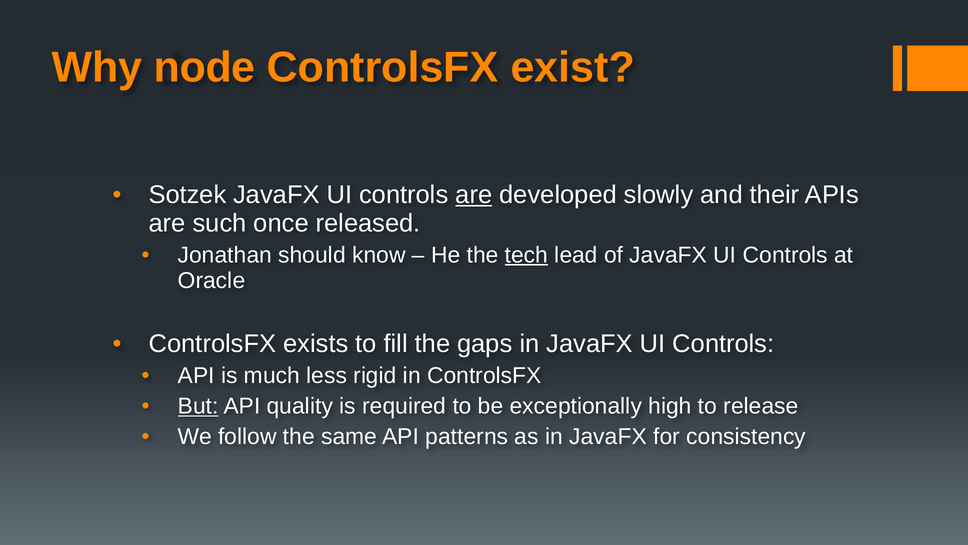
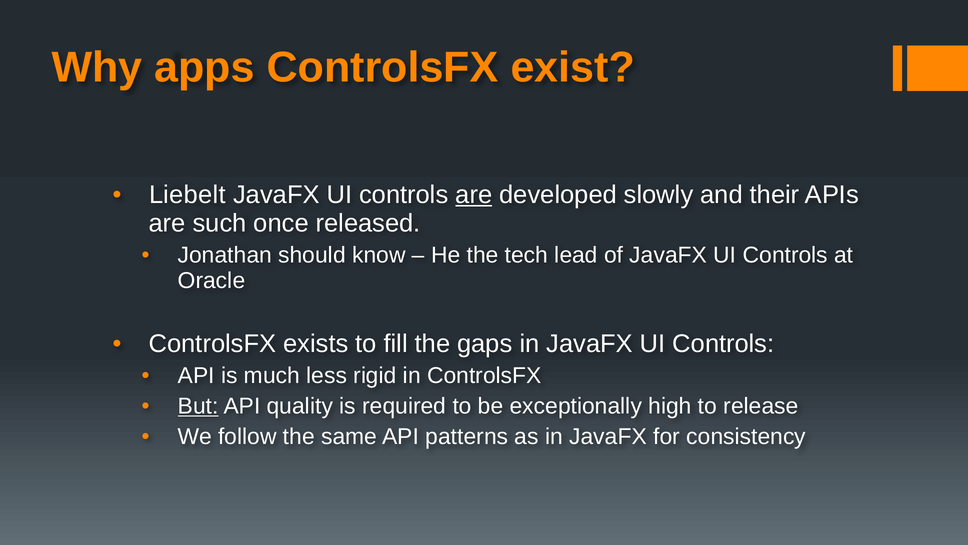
node: node -> apps (204, 67)
Sotzek: Sotzek -> Liebelt (187, 195)
tech underline: present -> none (526, 255)
